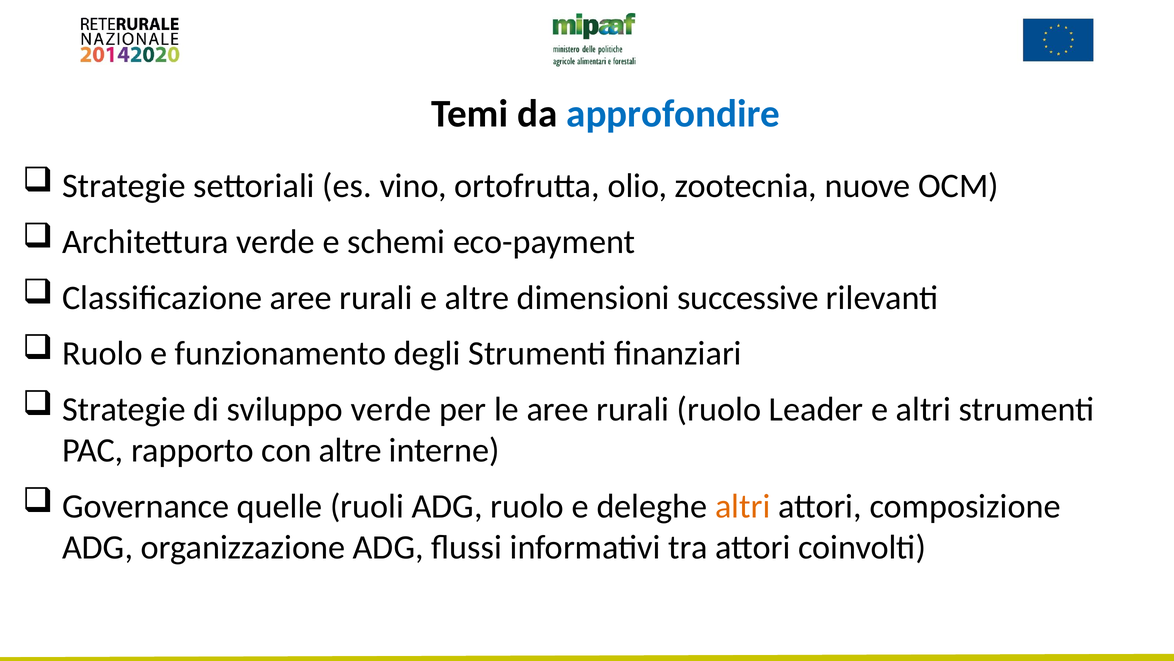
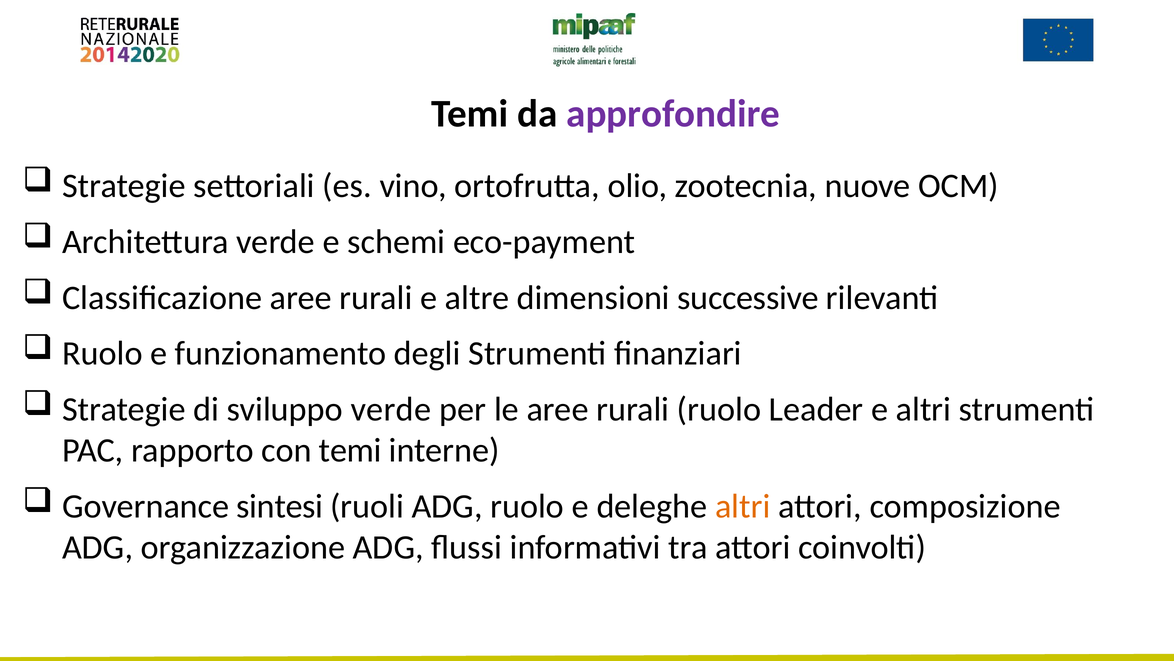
approfondire colour: blue -> purple (673, 114)
con altre: altre -> temi (350, 450)
quelle: quelle -> sintesi (280, 506)
